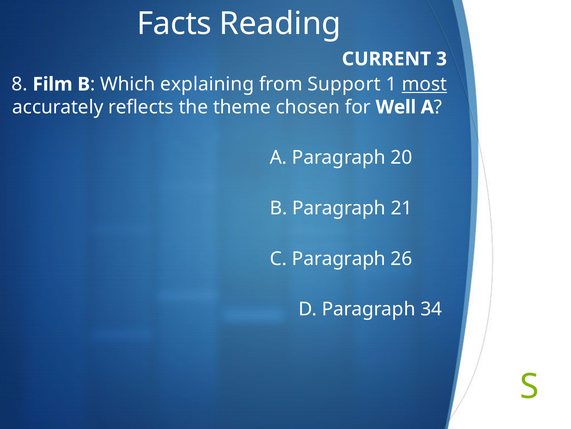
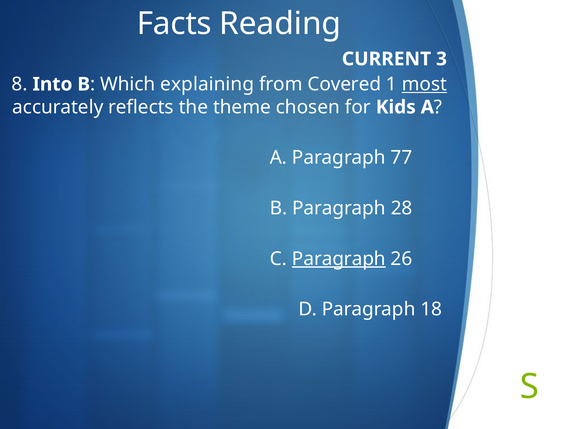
Film: Film -> Into (52, 84)
Support: Support -> Covered (344, 84)
Well: Well -> Kids (396, 107)
20: 20 -> 77 (401, 157)
21: 21 -> 28 (402, 208)
Paragraph underline: none -> present (339, 258)
34: 34 -> 18 (431, 309)
